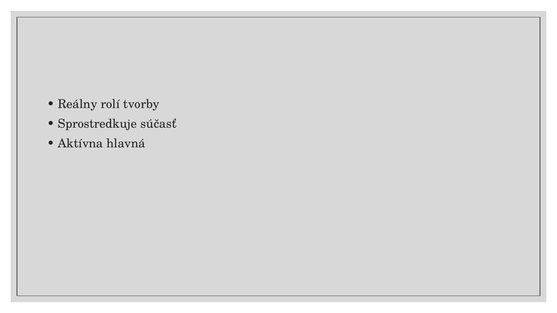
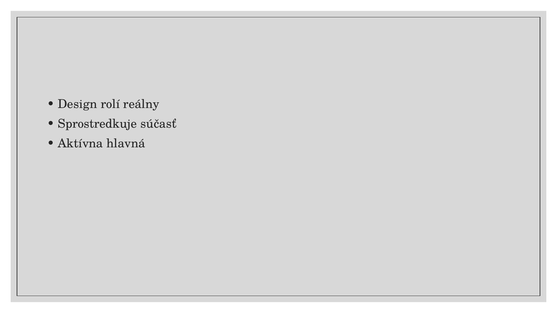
Reálny: Reálny -> Design (77, 104)
tvorby: tvorby -> reálny (141, 104)
